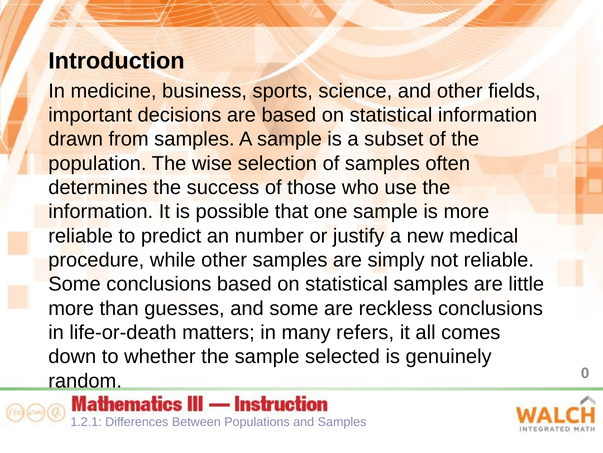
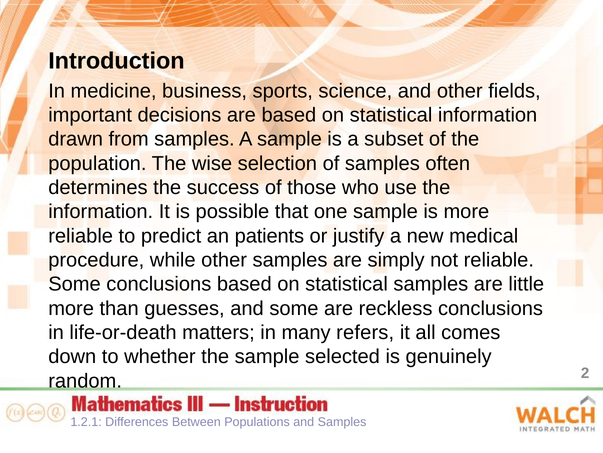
number: number -> patients (269, 236)
0: 0 -> 2 (585, 373)
